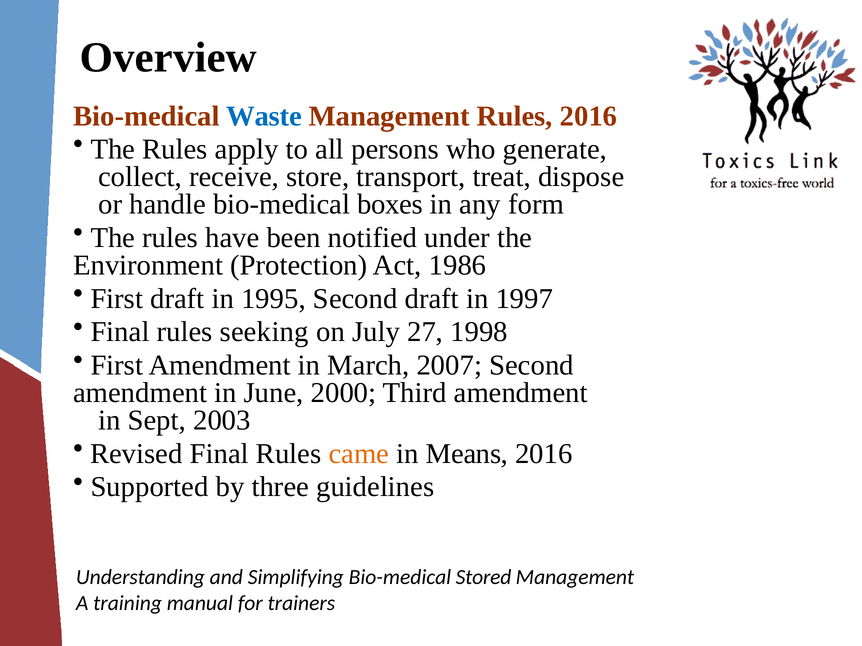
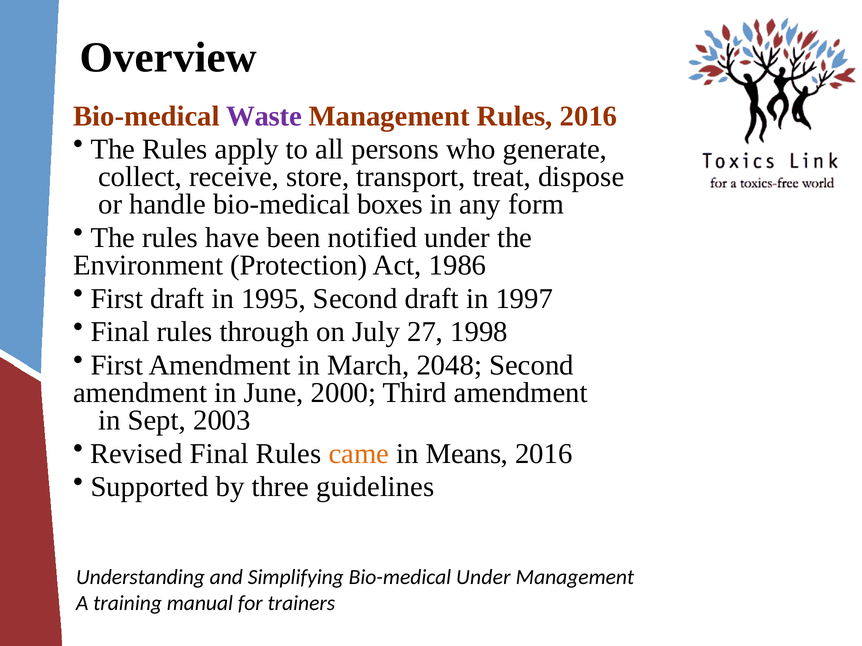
Waste colour: blue -> purple (264, 116)
seeking: seeking -> through (264, 332)
2007: 2007 -> 2048 (449, 366)
Bio-medical Stored: Stored -> Under (483, 578)
